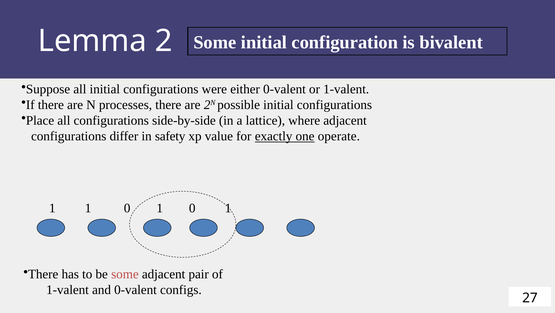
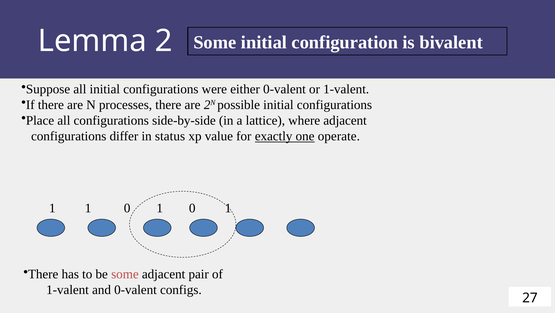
safety: safety -> status (170, 136)
